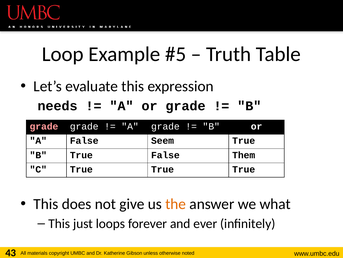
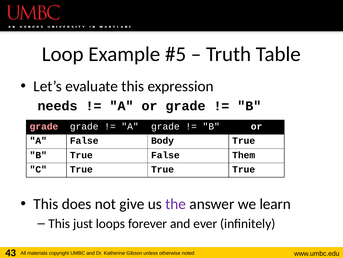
Seem: Seem -> Body (163, 140)
the colour: orange -> purple (176, 203)
what: what -> learn (275, 203)
